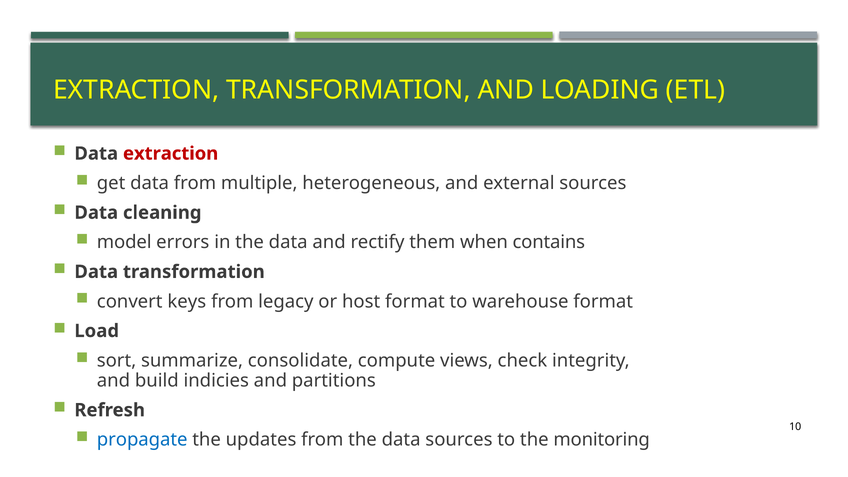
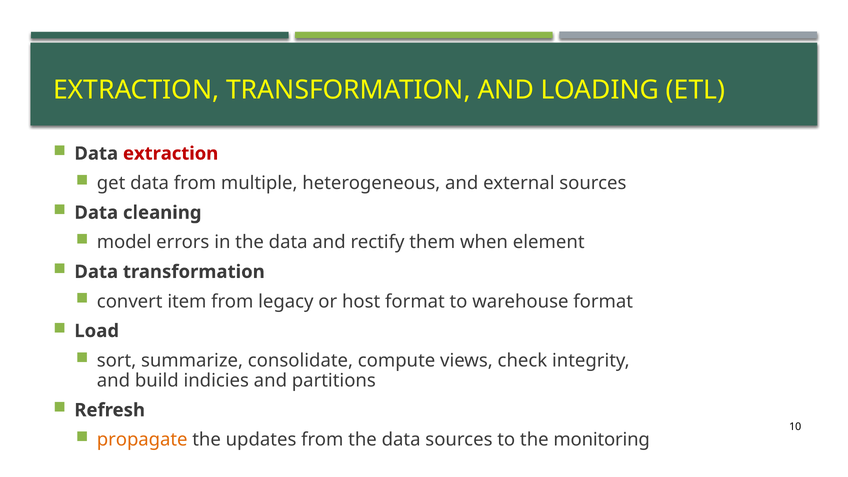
contains: contains -> element (549, 242)
keys: keys -> item (187, 301)
propagate colour: blue -> orange (142, 440)
